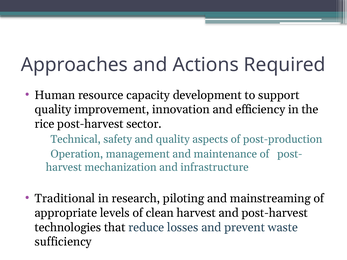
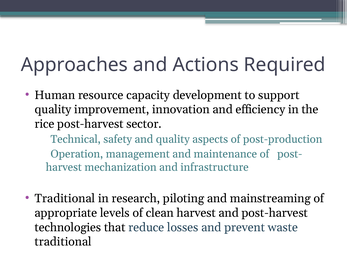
sufficiency: sufficiency -> traditional (63, 242)
